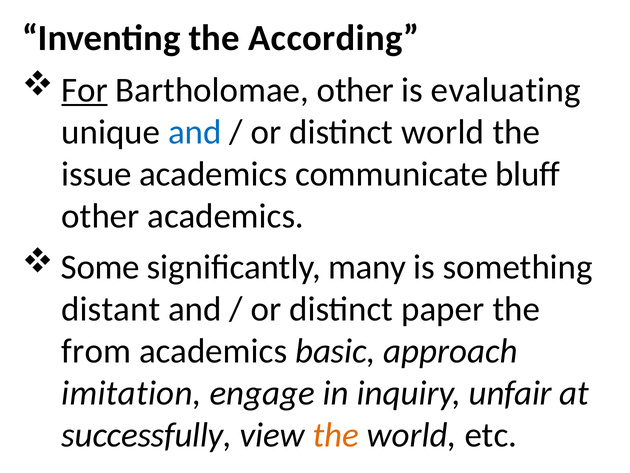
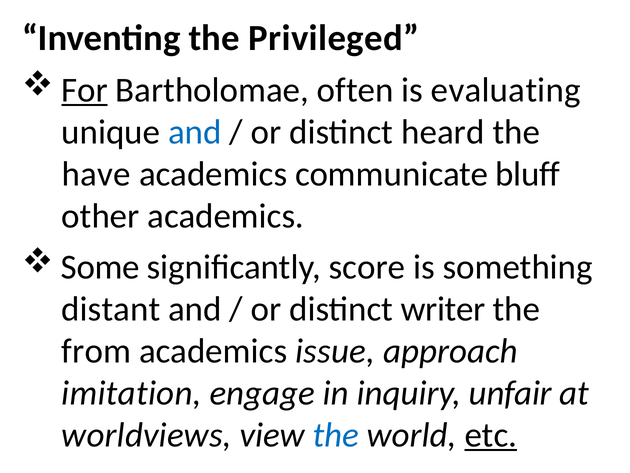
According: According -> Privileged (334, 38)
Bartholomae other: other -> often (355, 90)
distinct world: world -> heard (443, 132)
issue: issue -> have (96, 174)
many: many -> score (367, 267)
paper: paper -> writer (443, 309)
basic: basic -> issue (335, 351)
successfully: successfully -> worldviews (147, 435)
the colour: orange -> blue (336, 435)
etc underline: none -> present (491, 435)
